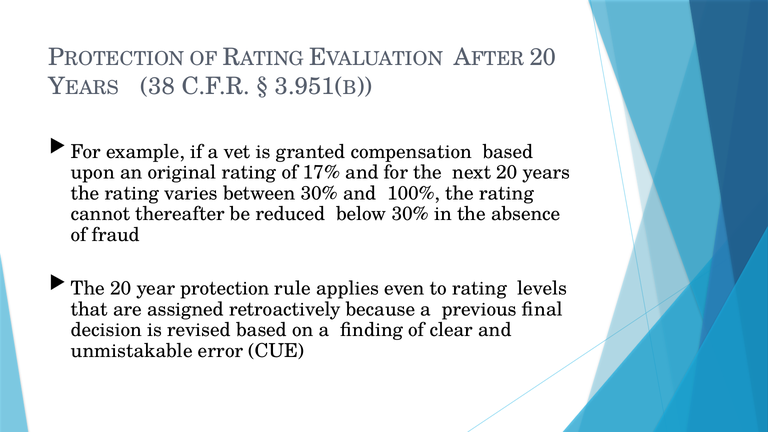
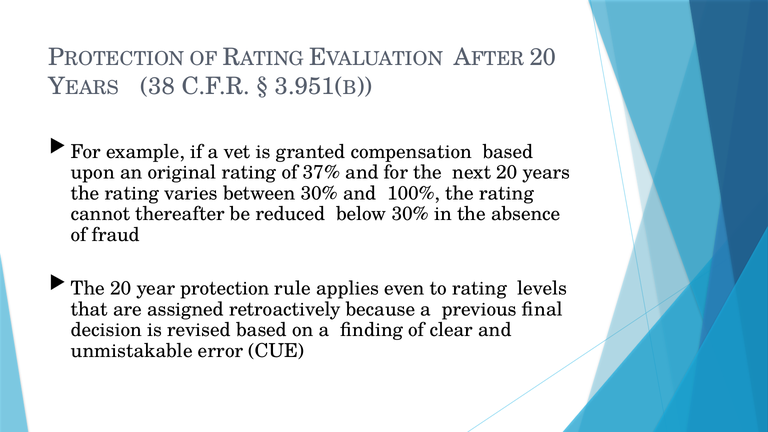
17%: 17% -> 37% (321, 173)
